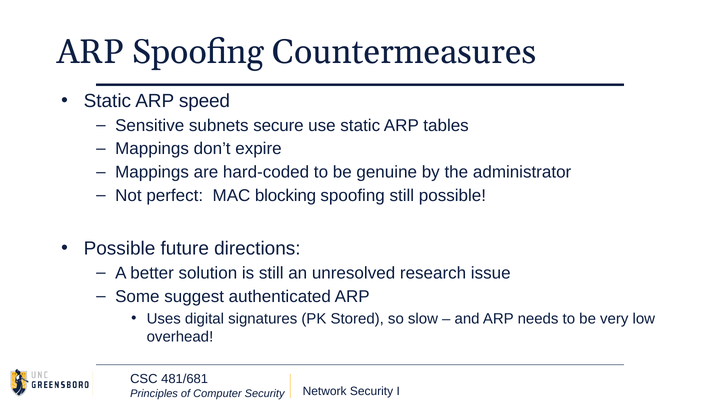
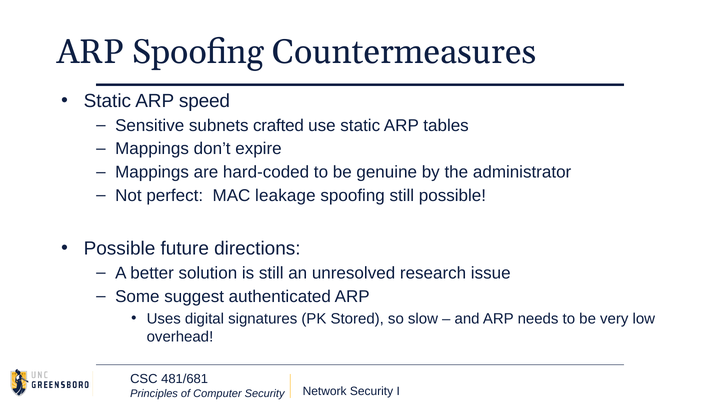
secure: secure -> crafted (278, 125)
blocking: blocking -> leakage (285, 196)
